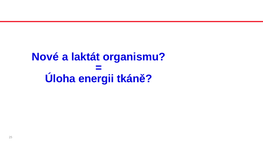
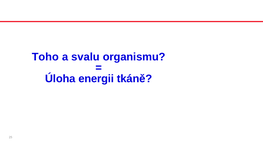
Nové: Nové -> Toho (45, 57)
laktát: laktát -> svalu (85, 57)
